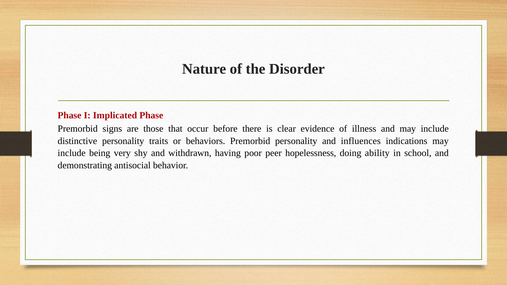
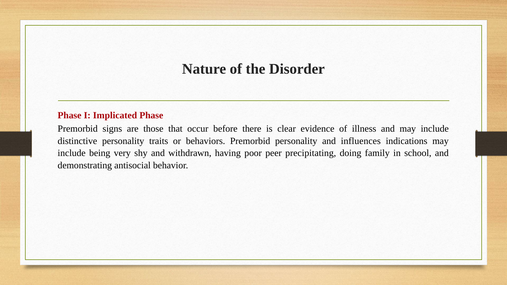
hopelessness: hopelessness -> precipitating (311, 153)
ability: ability -> family (377, 153)
